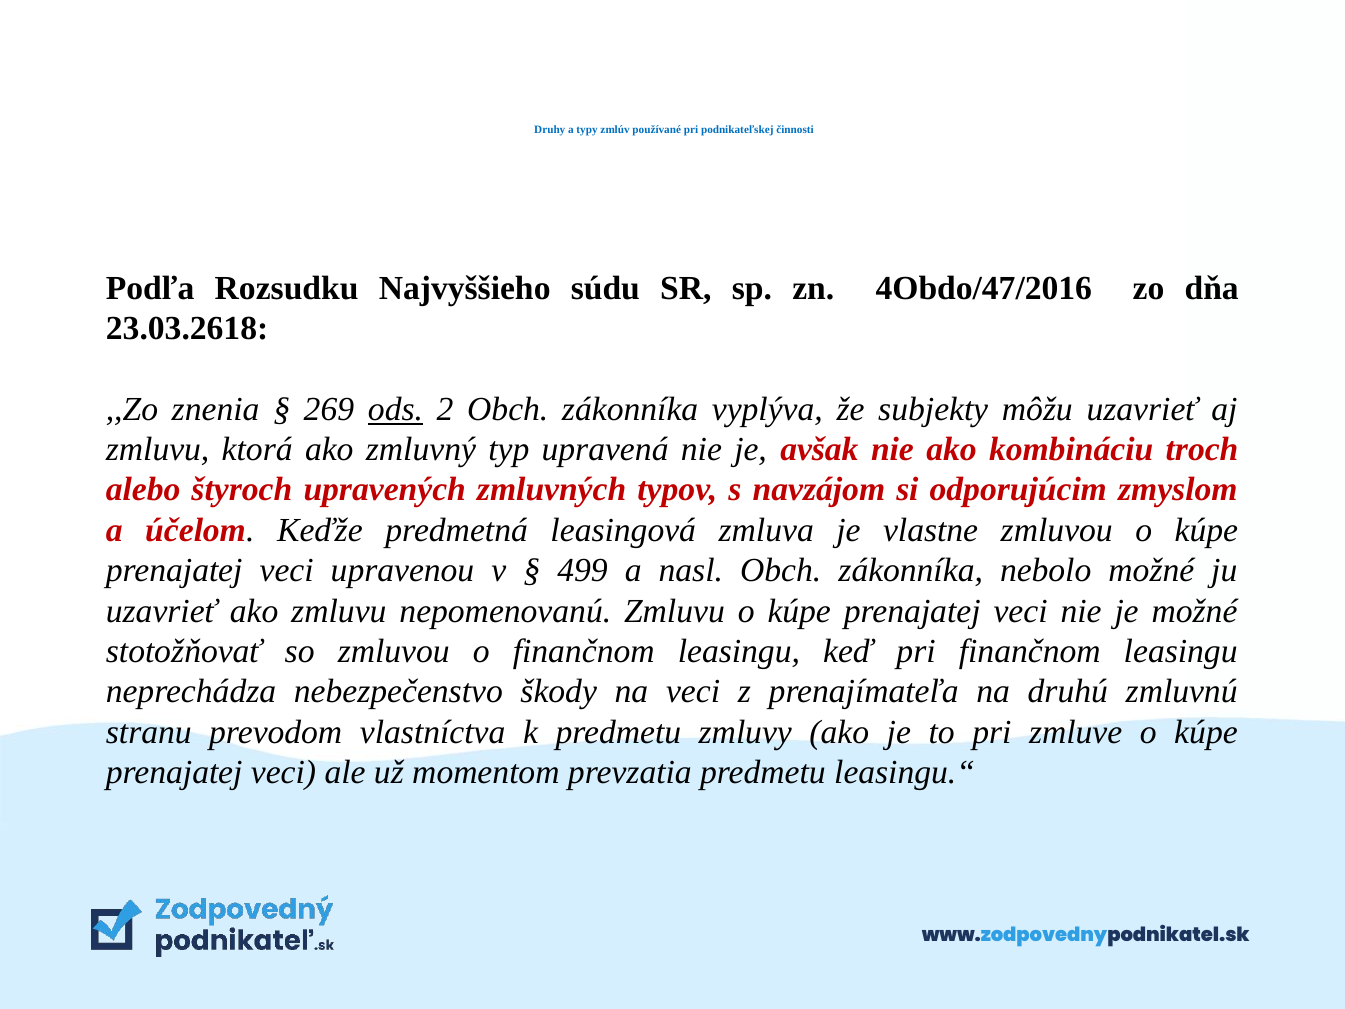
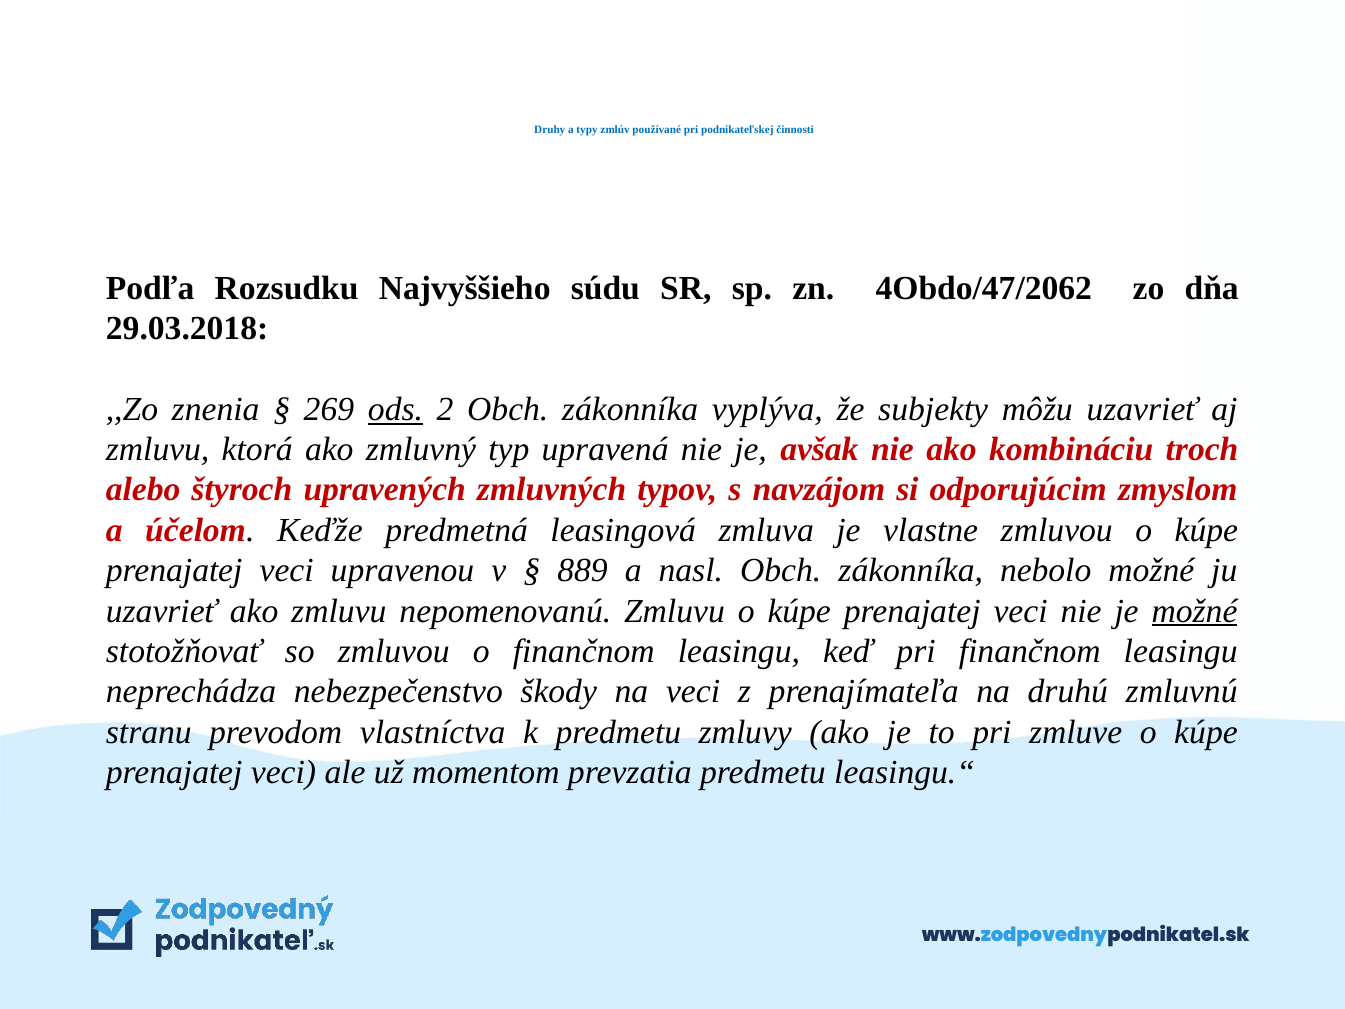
4Obdo/47/2016: 4Obdo/47/2016 -> 4Obdo/47/2062 (984, 288)
23.03.2618: 23.03.2618 -> 29.03.2018 (187, 328)
499: 499 -> 889 (582, 570)
možné underline: none -> present (1194, 611)
